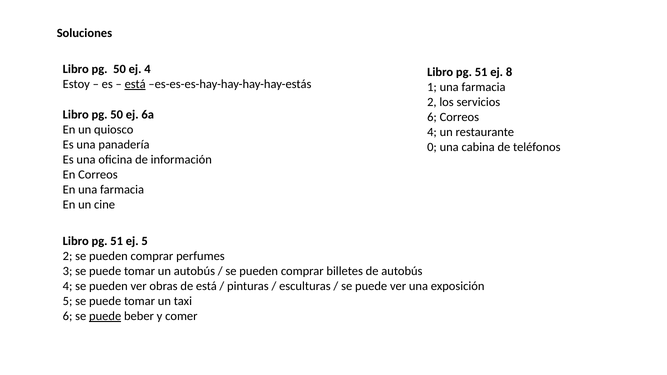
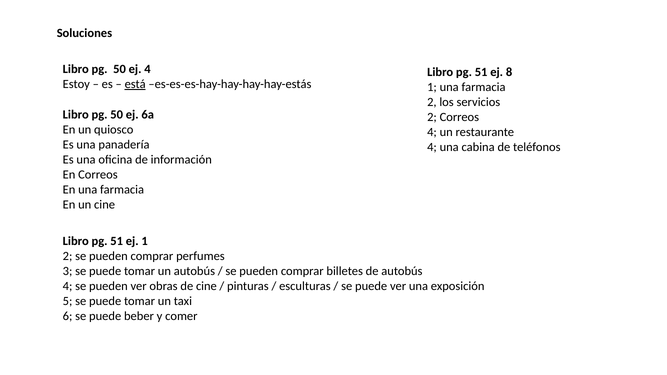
6: 6 -> 2 (432, 117)
0: 0 -> 4 (432, 147)
ej 5: 5 -> 1 (145, 241)
de está: está -> cine (206, 286)
puede underline: present -> none (105, 316)
